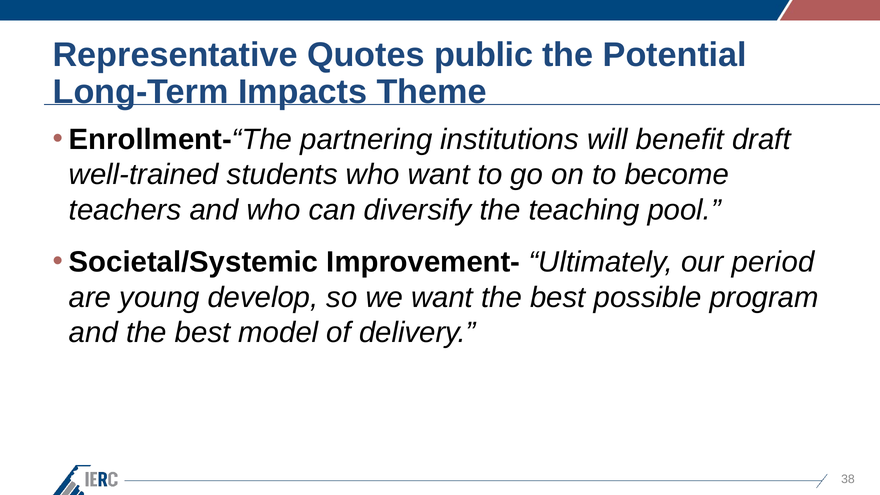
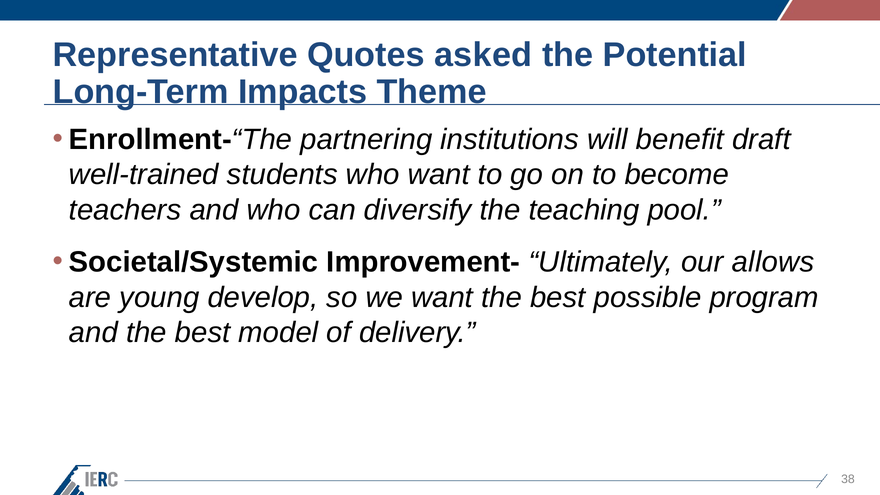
public: public -> asked (483, 55)
period: period -> allows (773, 262)
